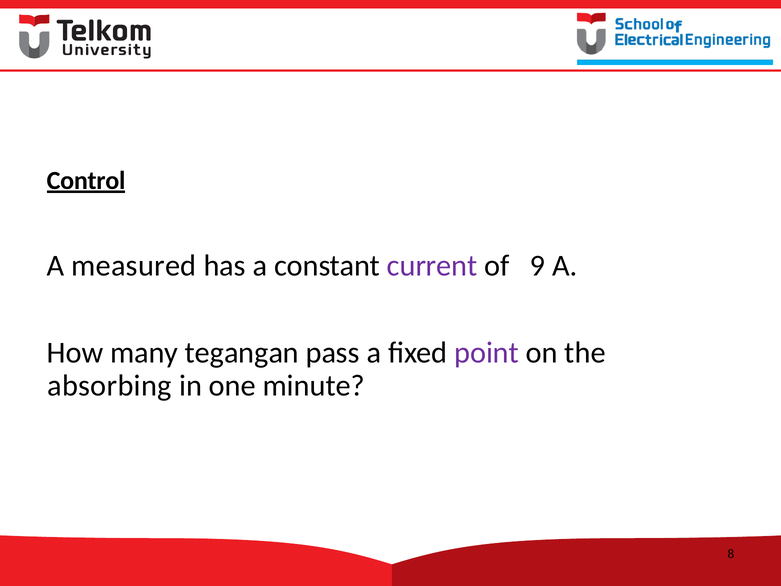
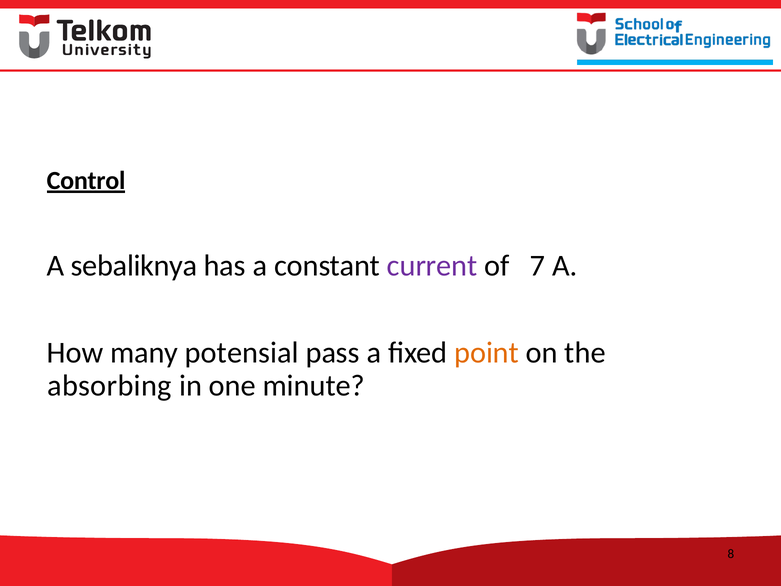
measured: measured -> sebaliknya (134, 265)
9: 9 -> 7 (538, 265)
tegangan: tegangan -> potensial (242, 353)
point colour: purple -> orange (487, 353)
